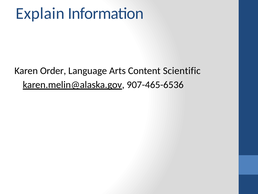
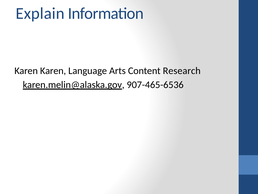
Karen Order: Order -> Karen (53, 71)
Scientific: Scientific -> Research (182, 71)
